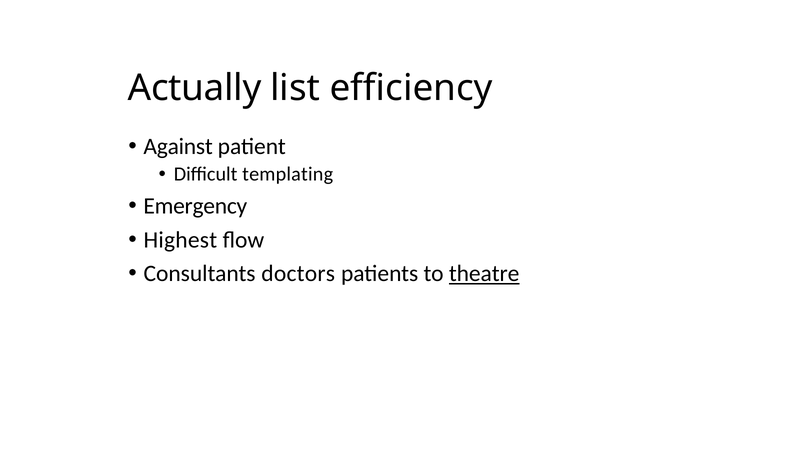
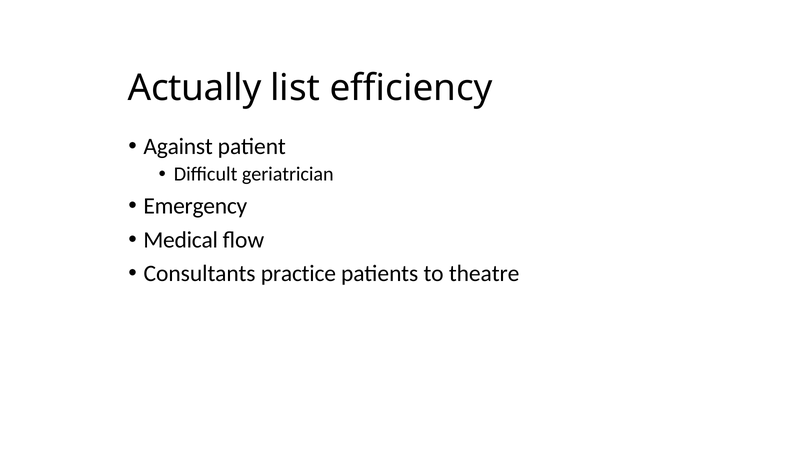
templating: templating -> geriatrician (288, 174)
Highest: Highest -> Medical (181, 240)
doctors: doctors -> practice (298, 274)
theatre underline: present -> none (484, 274)
